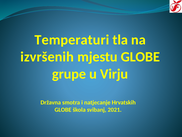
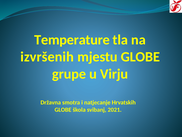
Temperaturi: Temperaturi -> Temperature (72, 40)
